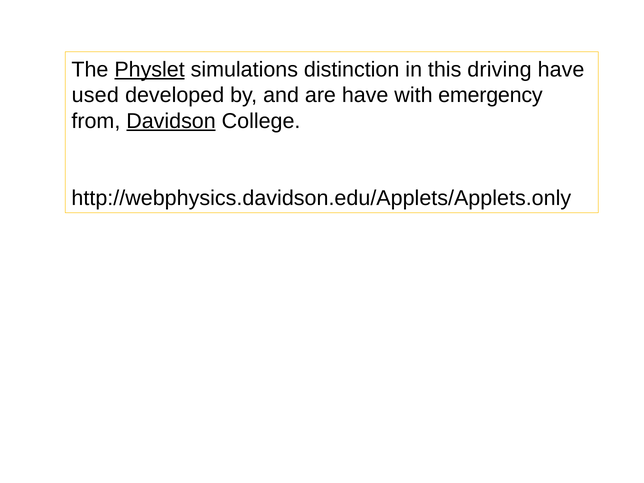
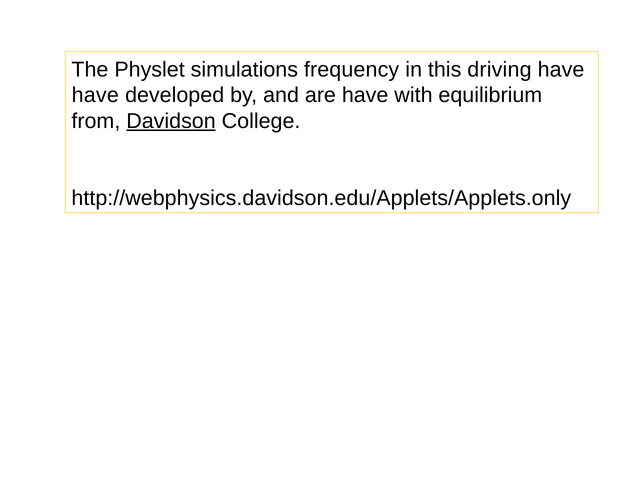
Physlet underline: present -> none (150, 70)
distinction: distinction -> frequency (352, 70)
used: used -> have (95, 95)
emergency: emergency -> equilibrium (490, 95)
